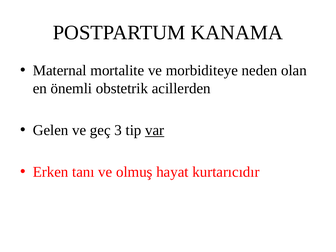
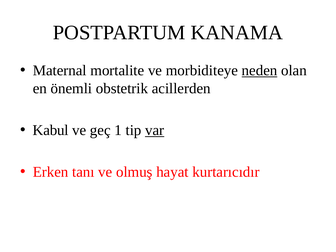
neden underline: none -> present (260, 70)
Gelen: Gelen -> Kabul (51, 130)
3: 3 -> 1 (118, 130)
